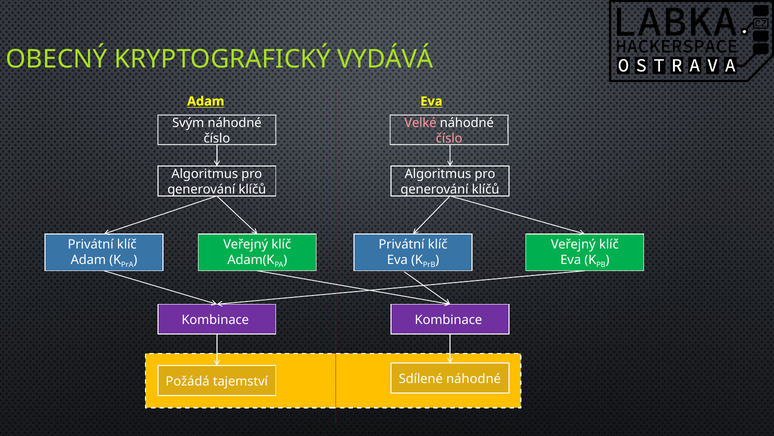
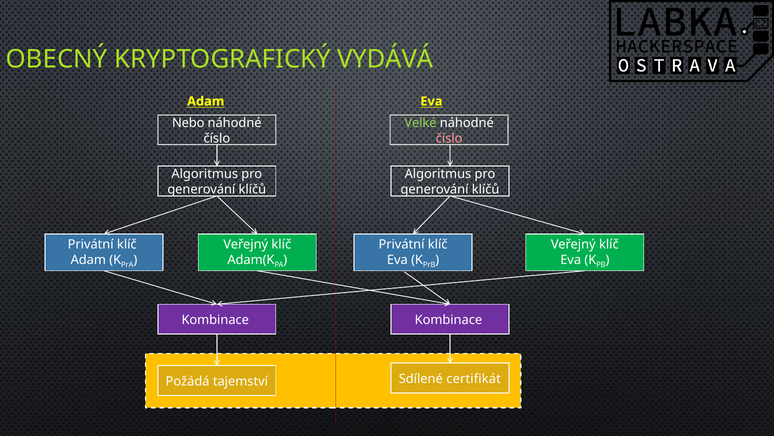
Svým: Svým -> Nebo (188, 123)
Velké colour: pink -> light green (420, 123)
Sdílené náhodné: náhodné -> certifikát (474, 378)
